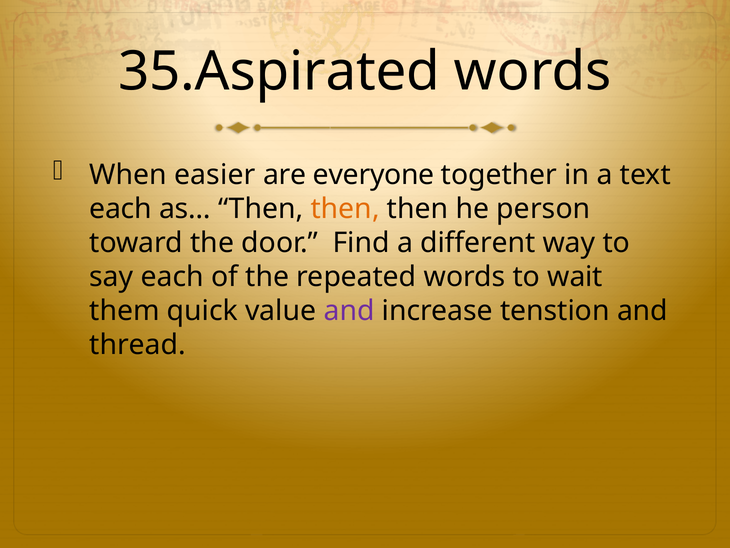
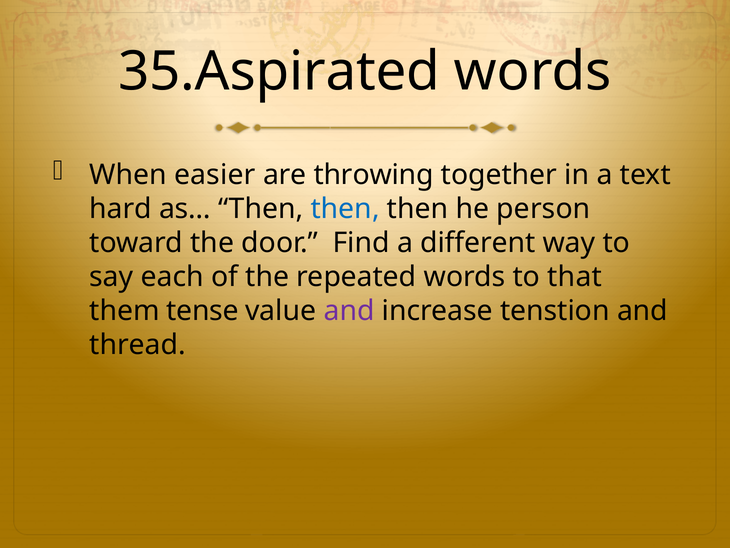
everyone: everyone -> throwing (374, 175)
each: each -> hard (121, 209)
then colour: orange -> blue (345, 209)
wait: wait -> that (575, 277)
quick: quick -> tense (203, 311)
